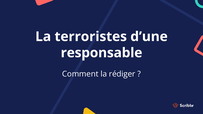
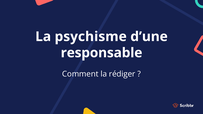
terroristes: terroristes -> psychisme (91, 37)
